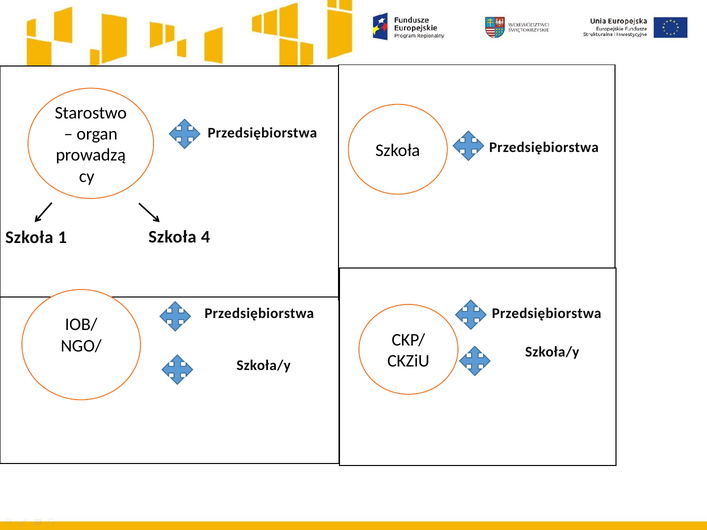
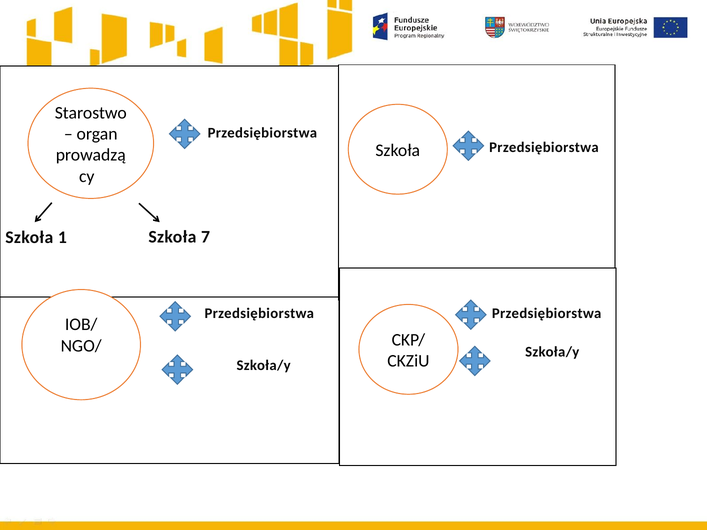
4: 4 -> 7 (206, 237)
